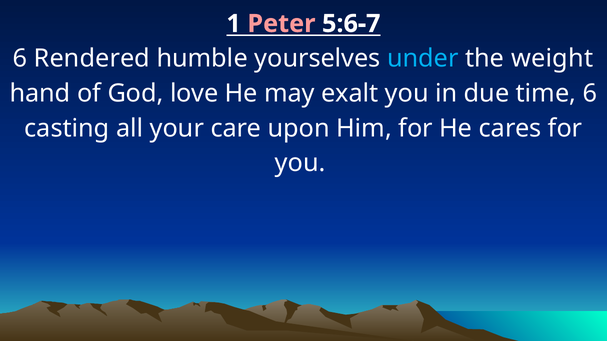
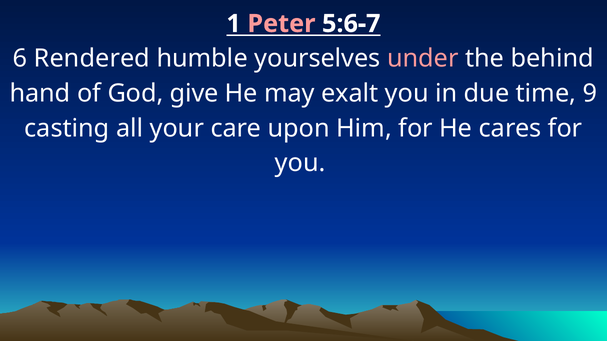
under colour: light blue -> pink (423, 59)
weight: weight -> behind (552, 59)
love: love -> give (194, 93)
time 6: 6 -> 9 (590, 93)
